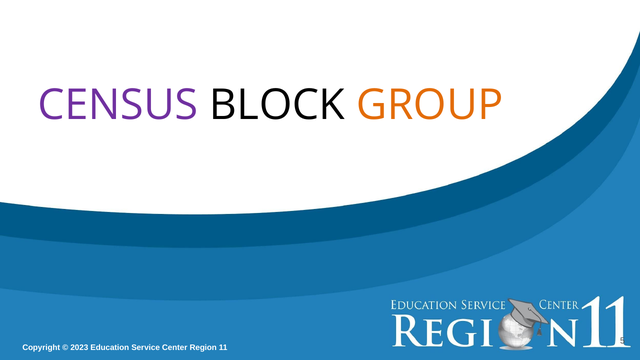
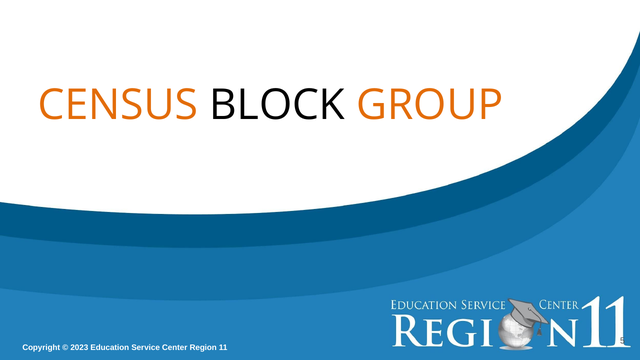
CENSUS colour: purple -> orange (118, 105)
